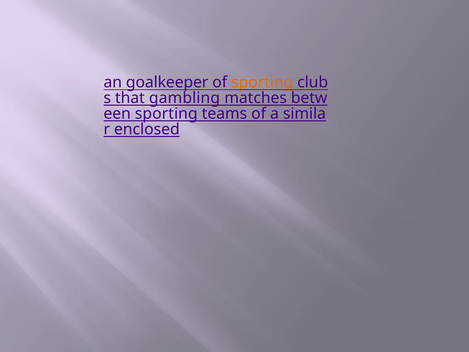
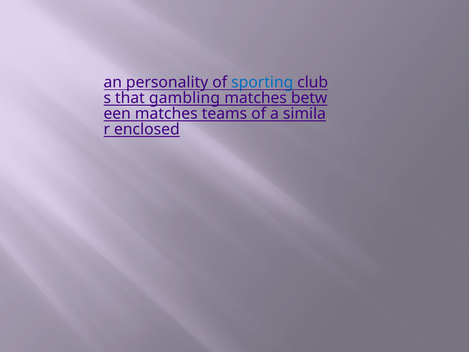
goalkeeper: goalkeeper -> personality (167, 82)
sporting colour: orange -> blue (262, 82)
sporting: sporting -> matches (166, 114)
